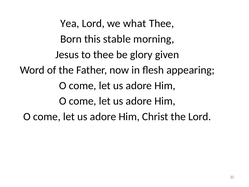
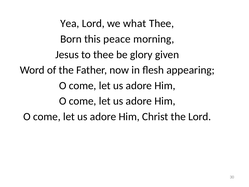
stable: stable -> peace (117, 39)
